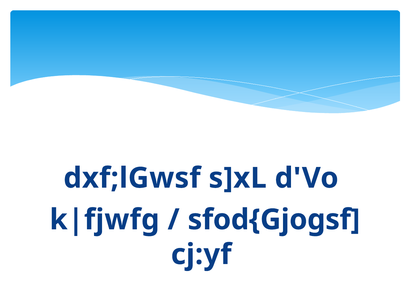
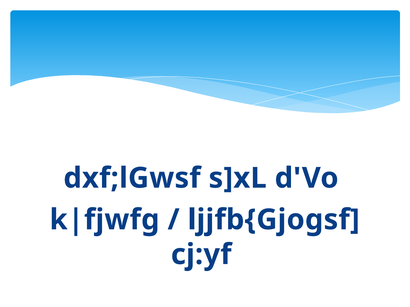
sfod{Gjogsf: sfod{Gjogsf -> ljjfb{Gjogsf (274, 220)
